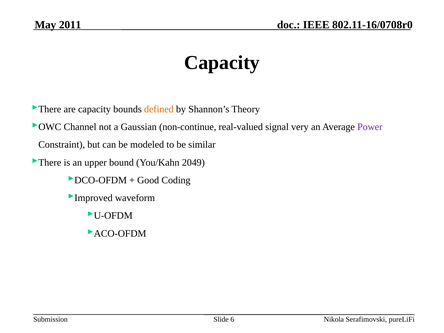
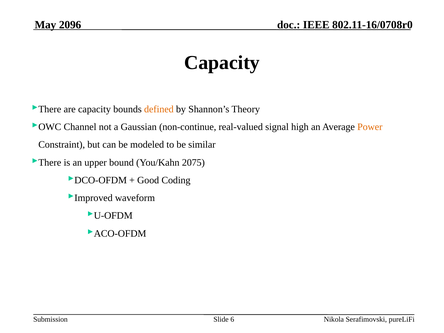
2011: 2011 -> 2096 (70, 25)
very: very -> high (300, 127)
Power colour: purple -> orange (370, 127)
2049: 2049 -> 2075 (193, 162)
